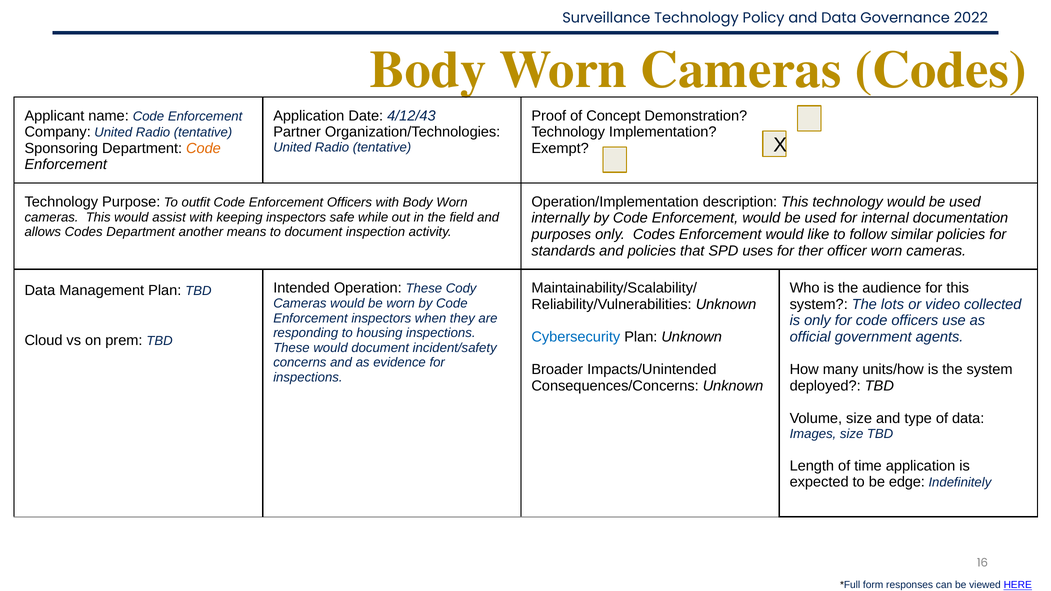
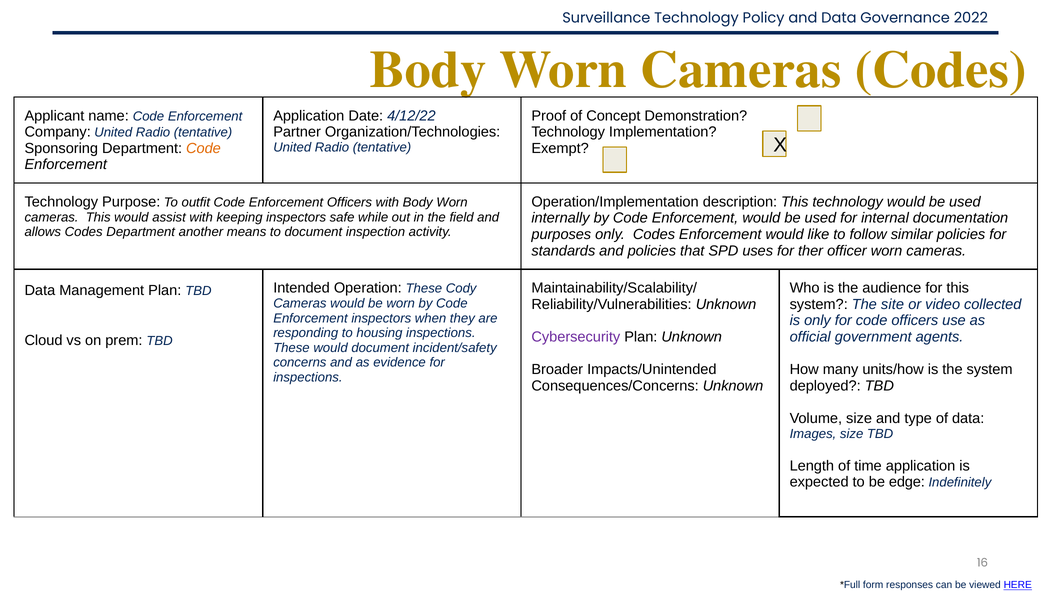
4/12/43: 4/12/43 -> 4/12/22 (411, 116)
lots: lots -> site (893, 304)
Cybersecurity colour: blue -> purple (576, 337)
